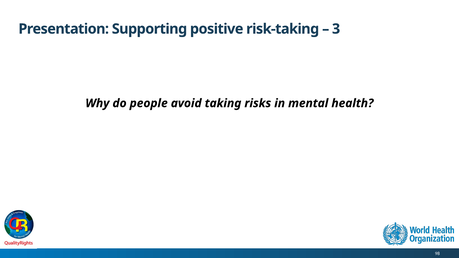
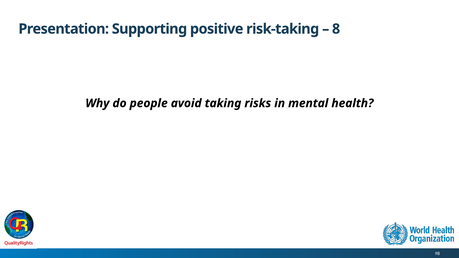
3: 3 -> 8 (336, 29)
